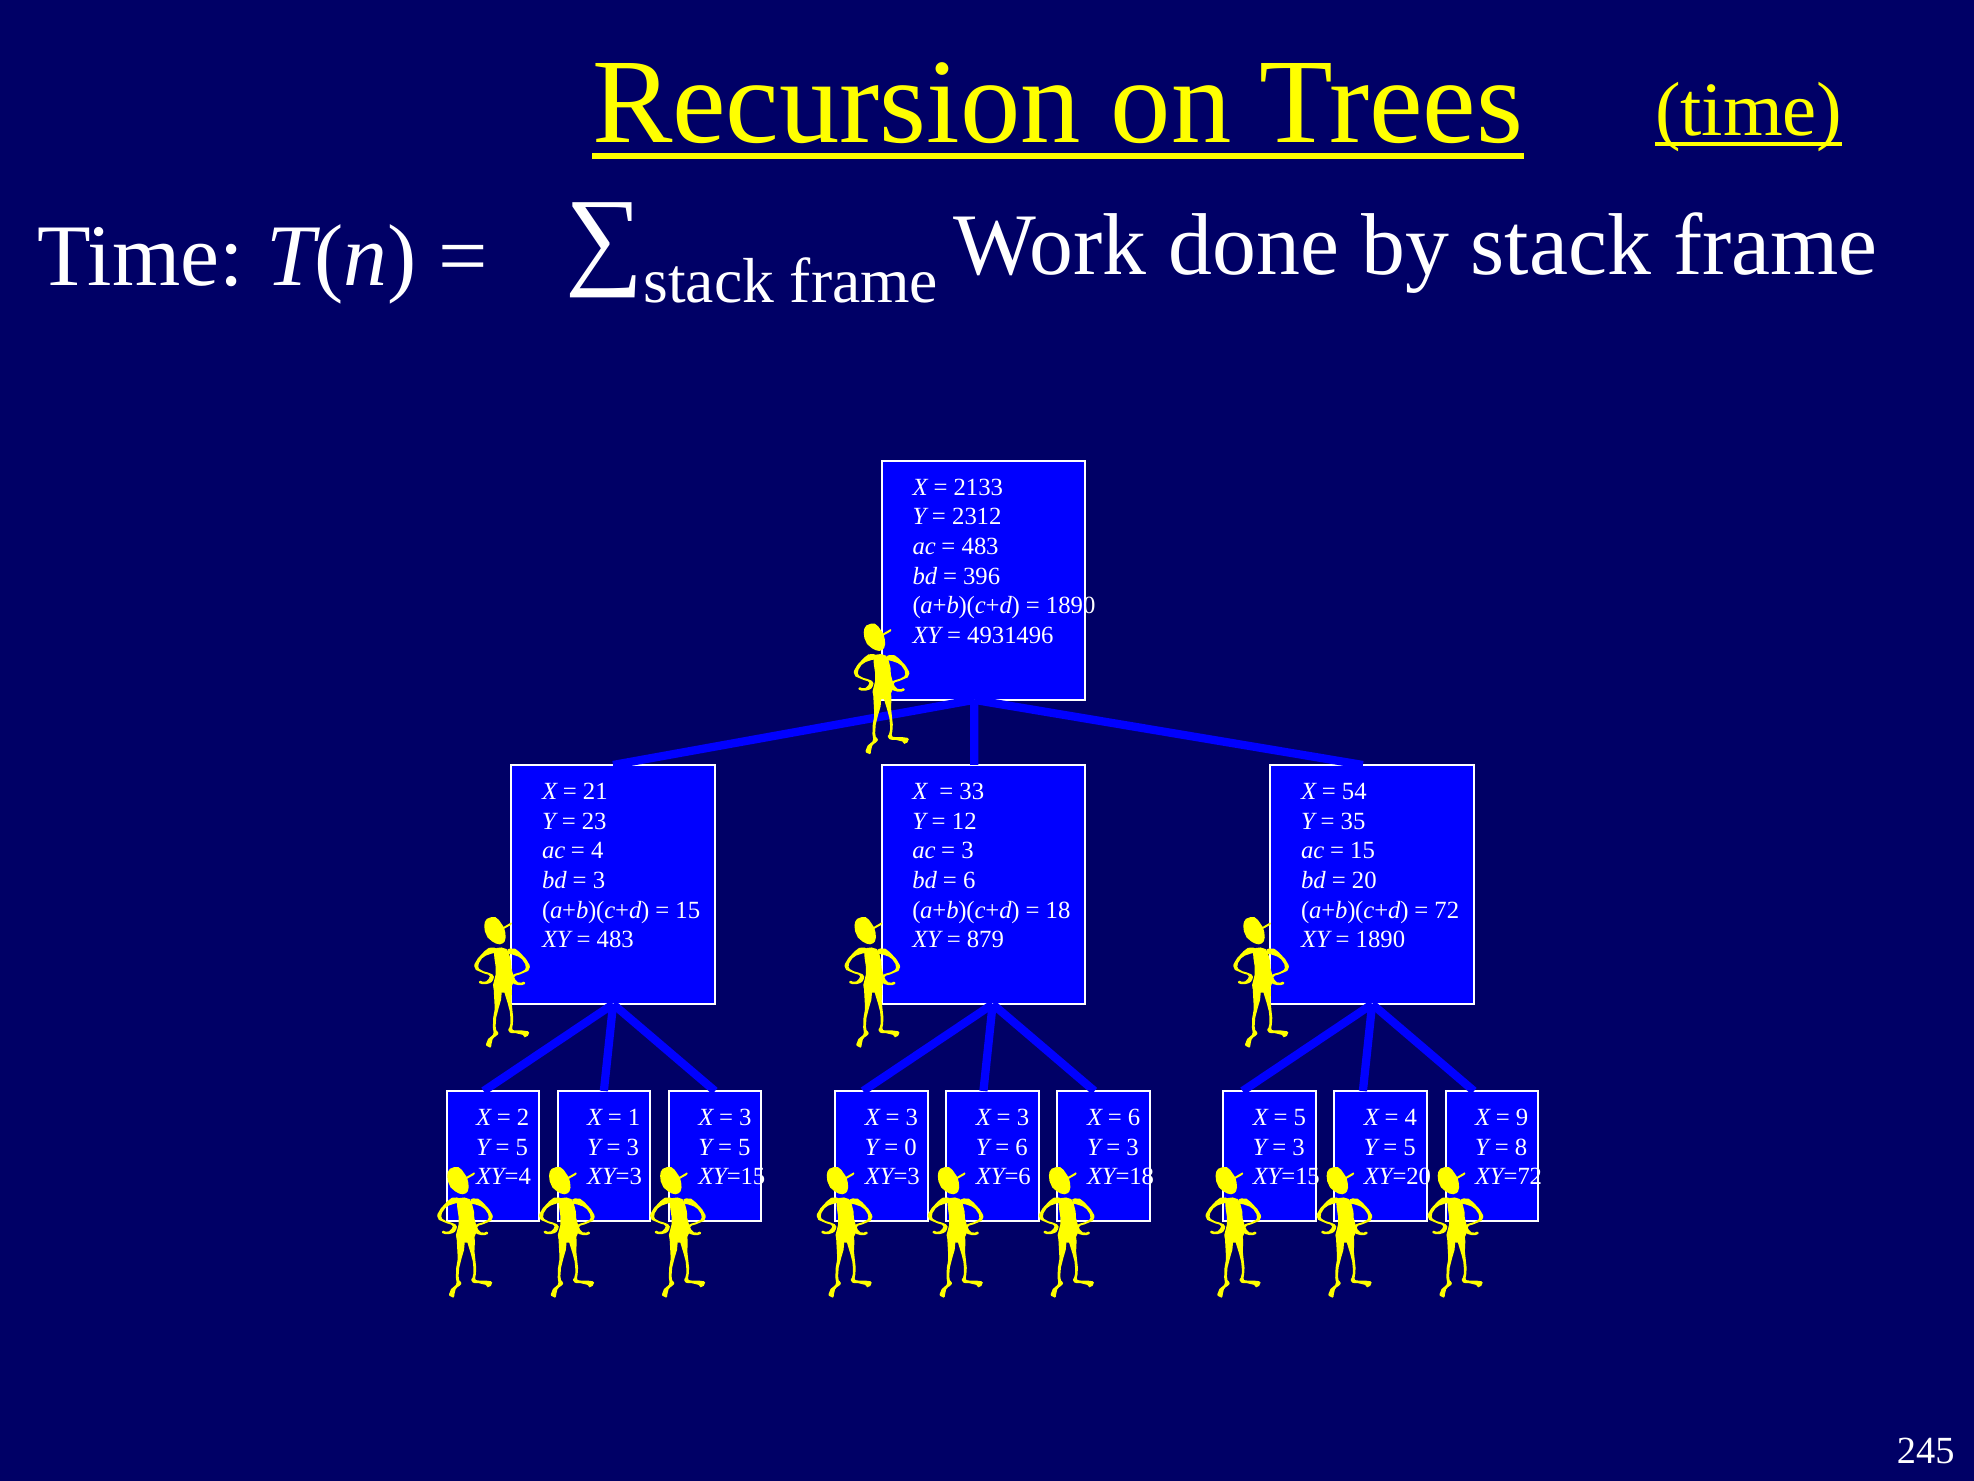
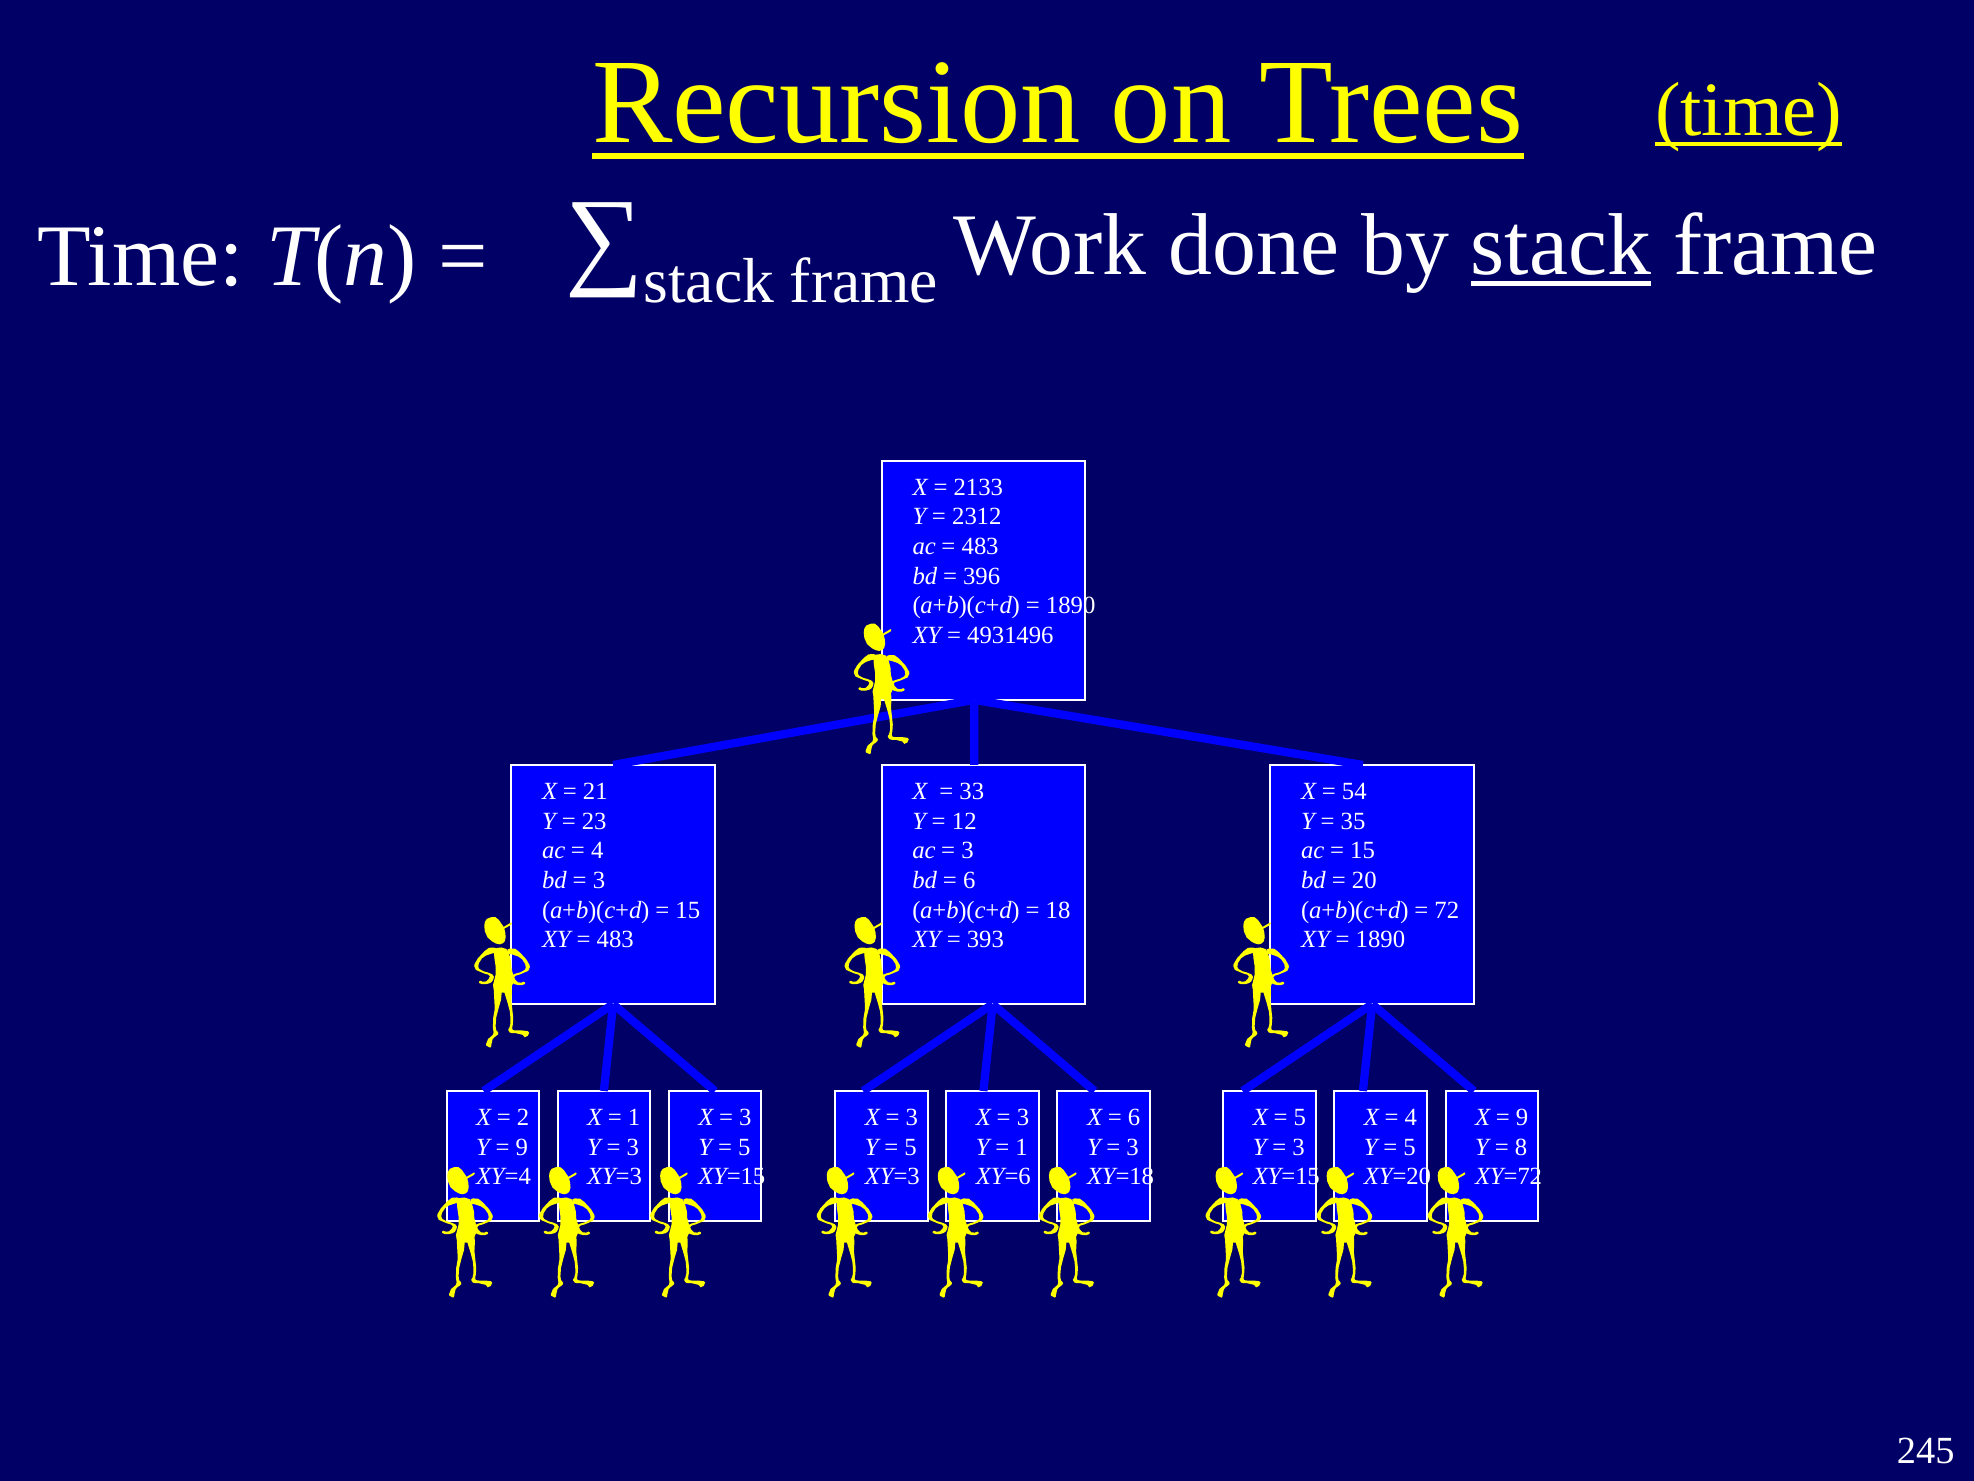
stack underline: none -> present (1561, 246)
879: 879 -> 393 (985, 939)
5: 5 -> 9 (522, 1147)
0: 0 -> 5 (911, 1147)
6: 6 -> 1 (1022, 1147)
